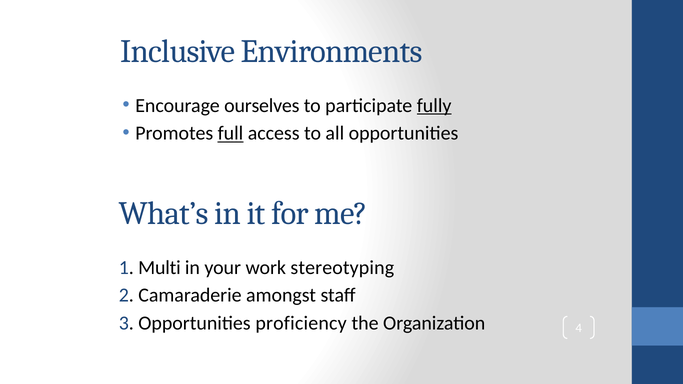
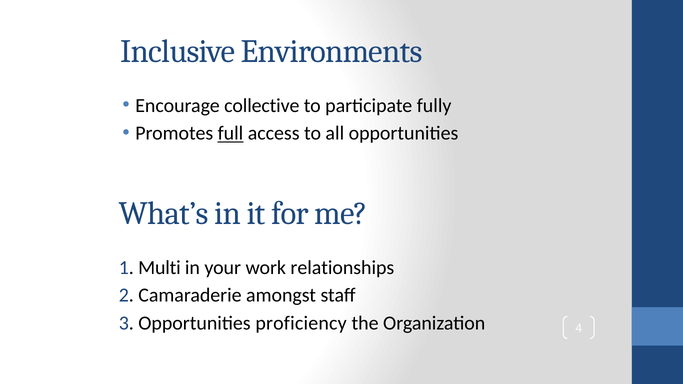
ourselves: ourselves -> collective (262, 106)
fully underline: present -> none (434, 106)
stereotyping: stereotyping -> relationships (342, 268)
